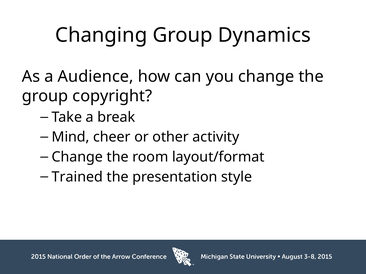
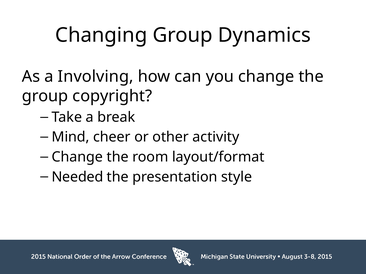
Audience: Audience -> Involving (96, 77)
Trained: Trained -> Needed (77, 177)
